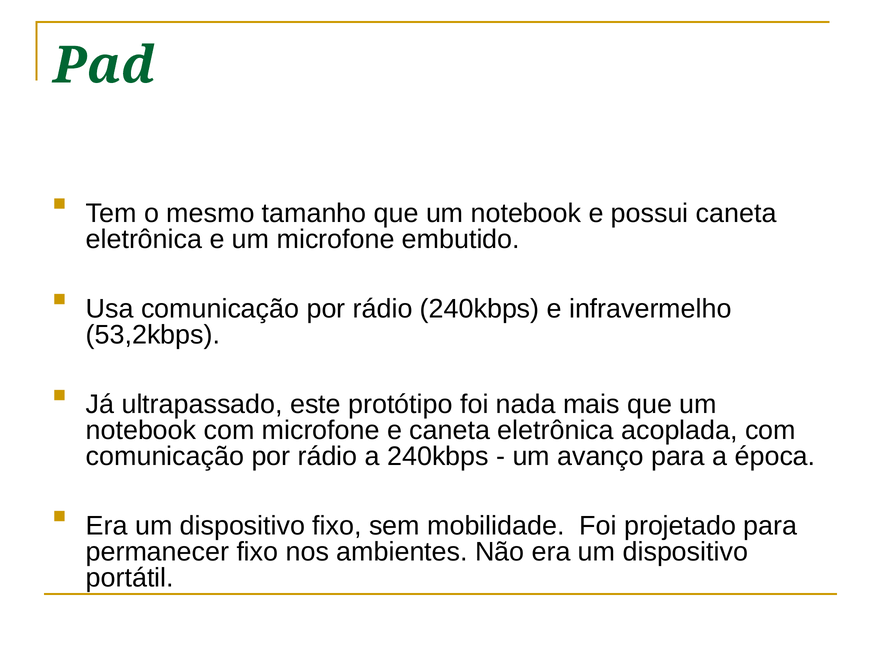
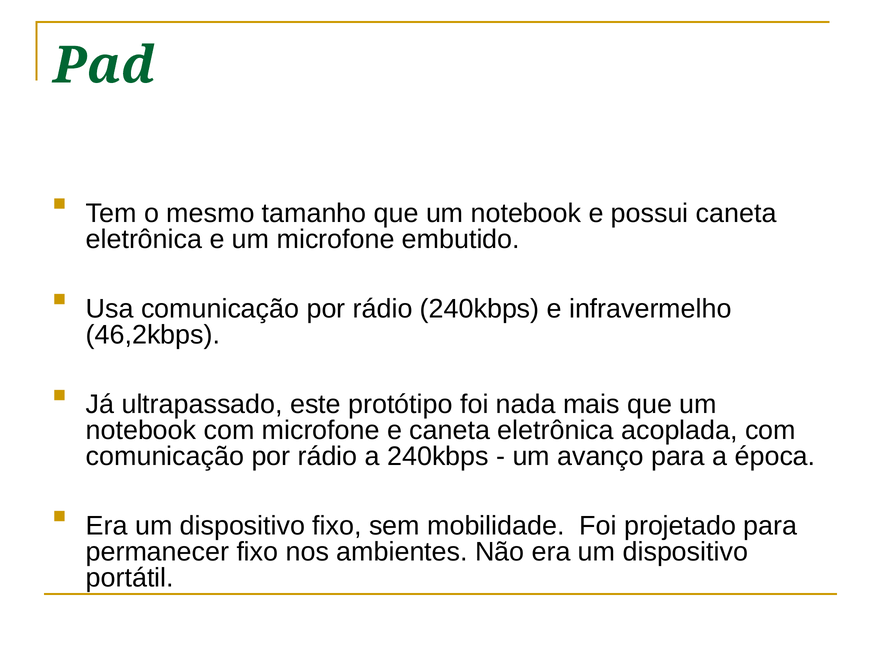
53,2kbps: 53,2kbps -> 46,2kbps (153, 335)
